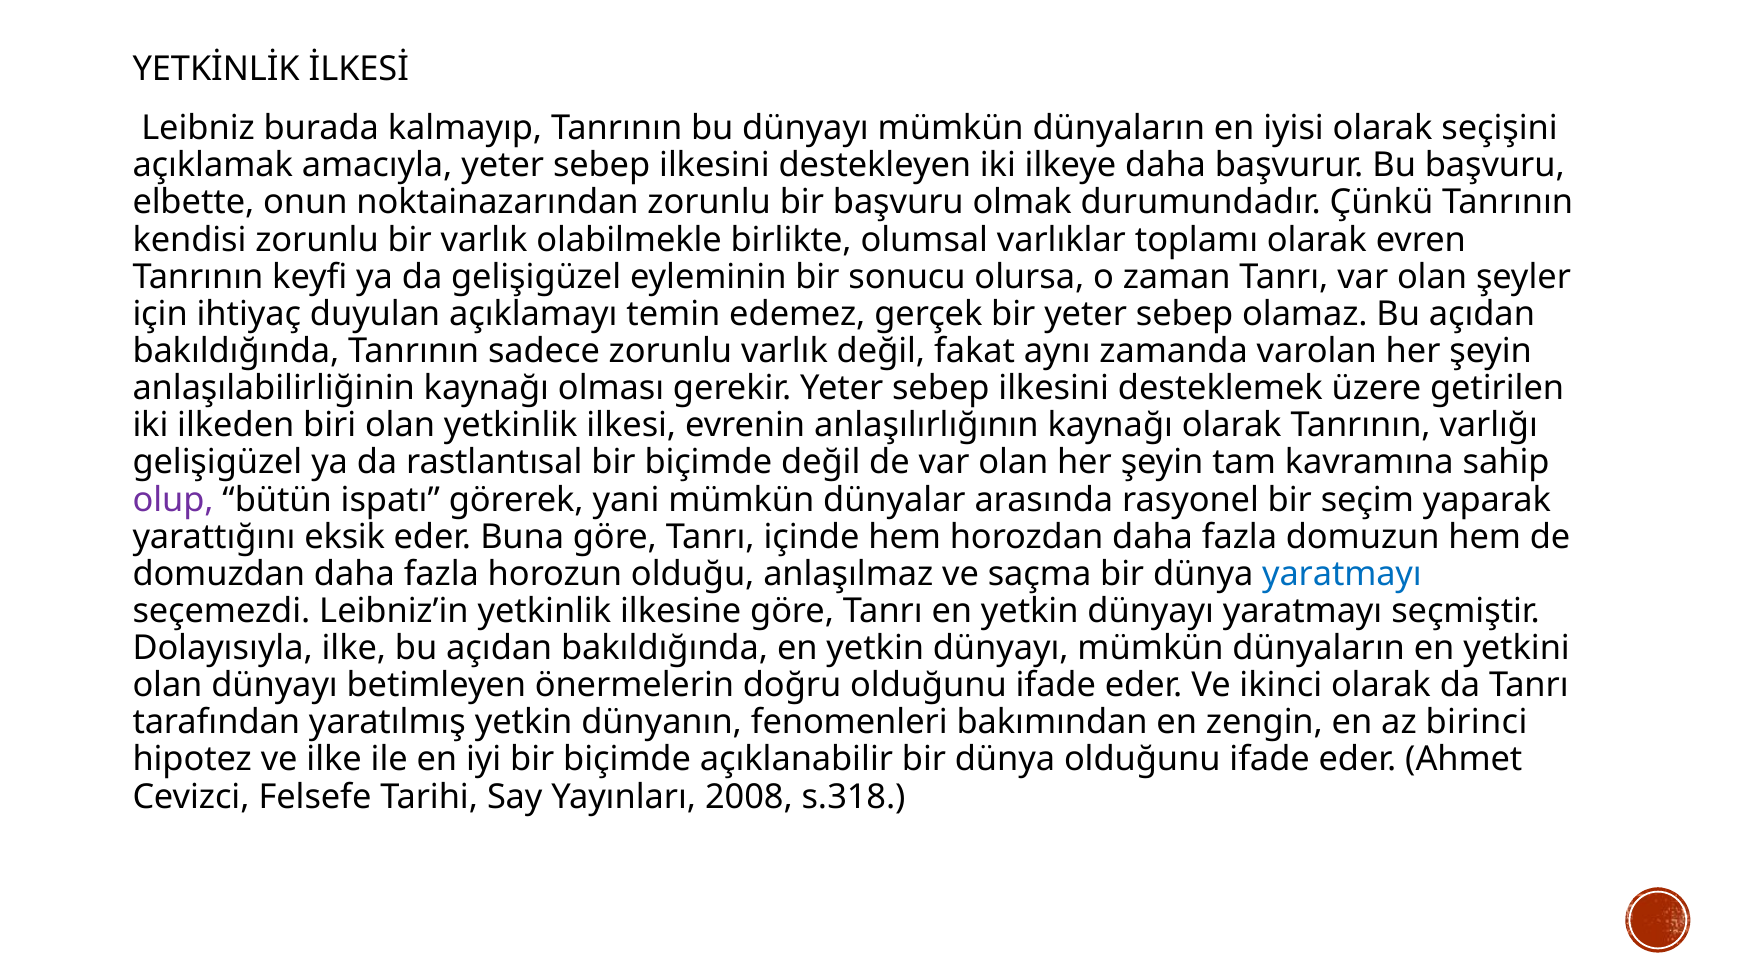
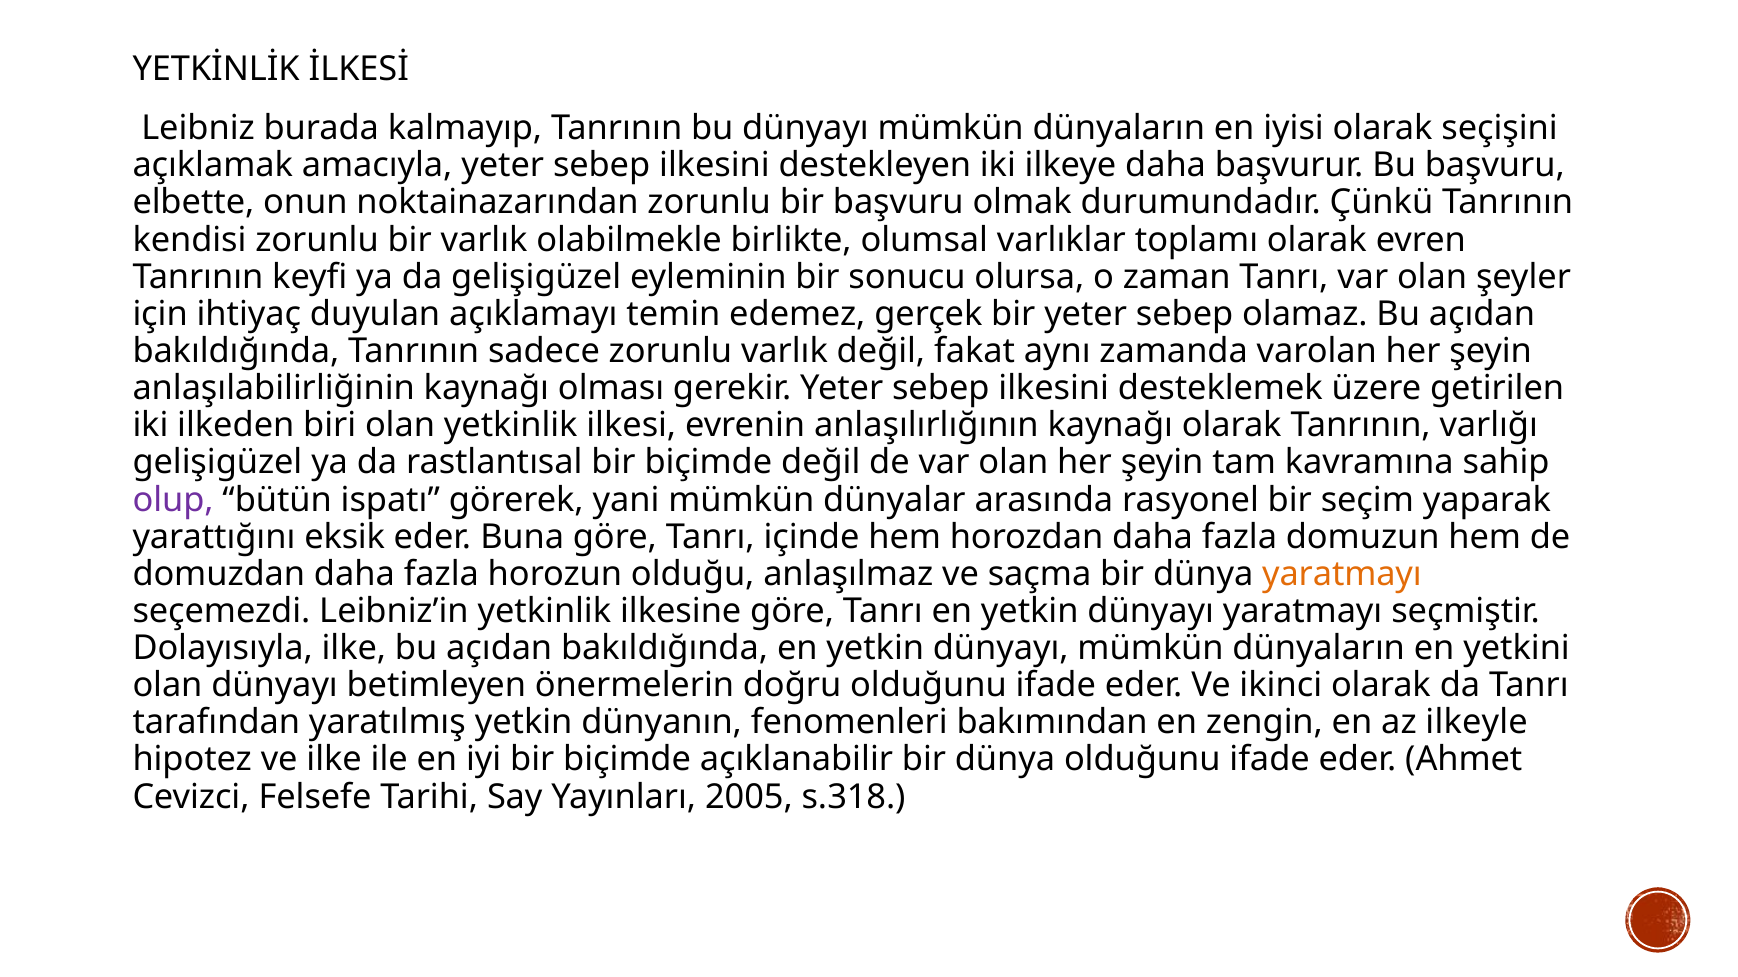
yaratmayı colour: blue -> orange (1342, 574)
birinci: birinci -> ilkeyle (1477, 723)
2008: 2008 -> 2005 (749, 797)
